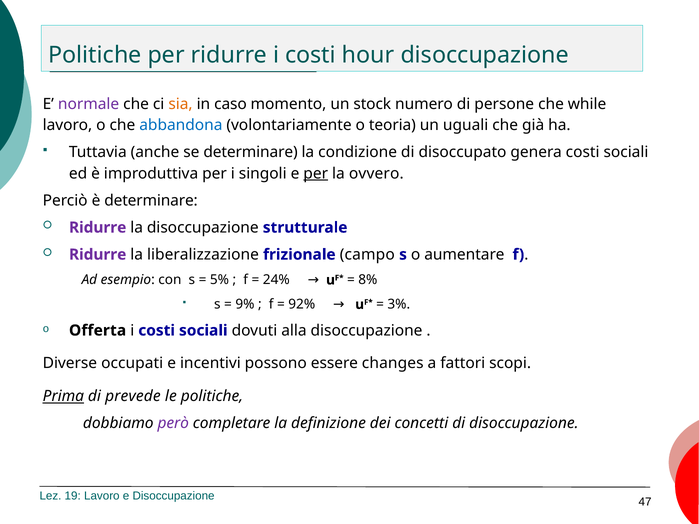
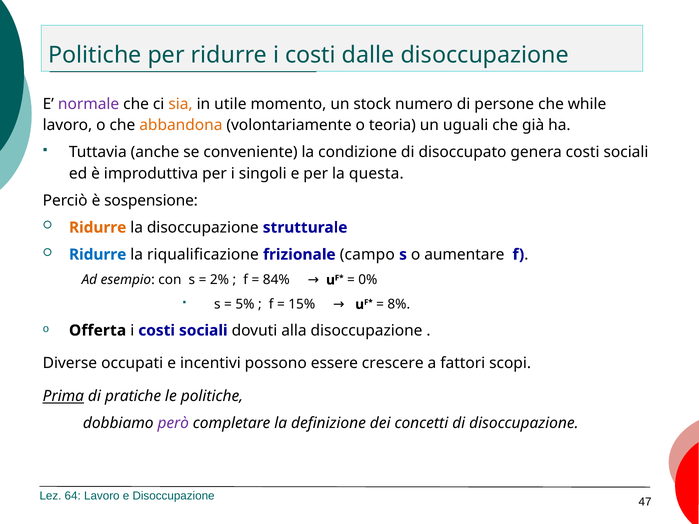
hour: hour -> dalle (368, 55)
caso: caso -> utile (230, 104)
abbandona colour: blue -> orange (181, 125)
se determinare: determinare -> conveniente (251, 152)
per underline: present -> none (316, 174)
ovvero: ovvero -> questa (376, 174)
è determinare: determinare -> sospensione (151, 201)
Ridurre colour: purple -> orange (98, 228)
Ridurre colour: purple -> blue (98, 255)
liberalizzazione: liberalizzazione -> riqualificazione (203, 255)
5%: 5% -> 2% (219, 280)
24%: 24% -> 84% (276, 280)
8%: 8% -> 0% (368, 280)
9%: 9% -> 5% (245, 305)
92%: 92% -> 15% (302, 305)
3%: 3% -> 8% (399, 305)
changes: changes -> crescere (393, 363)
prevede: prevede -> pratiche (133, 396)
19: 19 -> 64 (73, 496)
